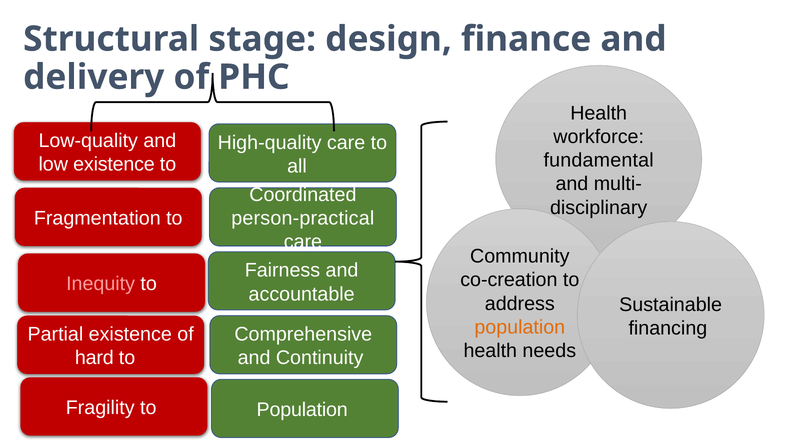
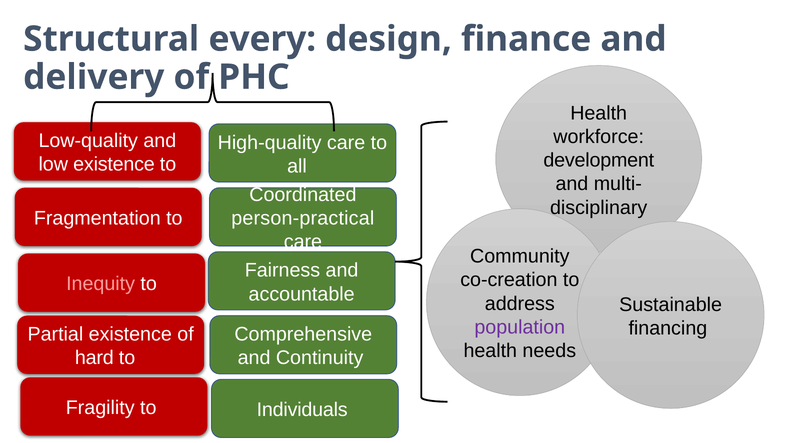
stage: stage -> every (262, 39)
fundamental: fundamental -> development (599, 160)
population colour: orange -> purple (520, 327)
to Population: Population -> Individuals (302, 410)
